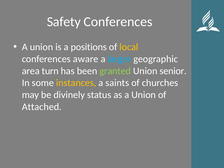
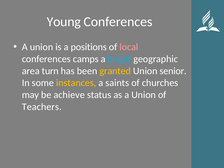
Safety: Safety -> Young (64, 22)
local colour: yellow -> pink (129, 47)
aware: aware -> camps (86, 59)
granted colour: light green -> yellow (115, 71)
divinely: divinely -> achieve (69, 95)
Attached: Attached -> Teachers (42, 107)
